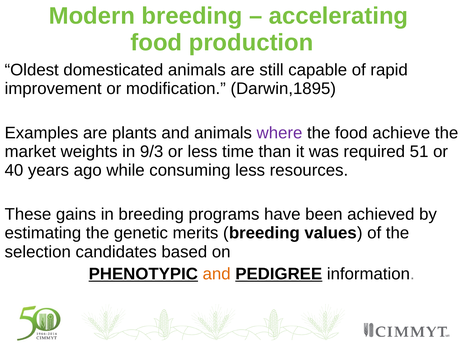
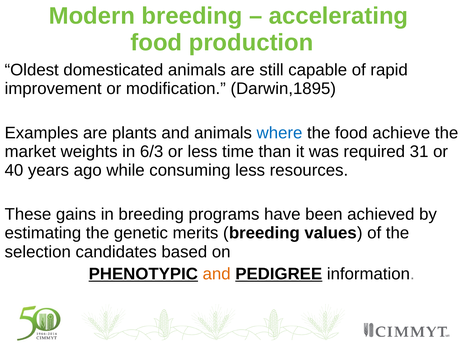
where colour: purple -> blue (280, 133)
9/3: 9/3 -> 6/3 (152, 152)
51: 51 -> 31 (419, 152)
